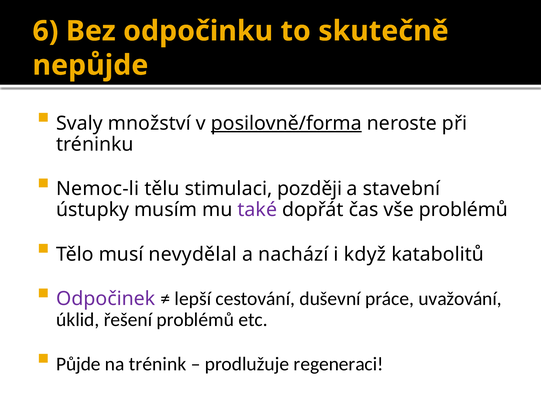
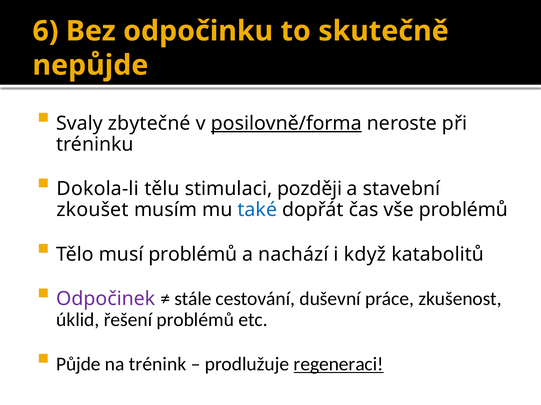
množství: množství -> zbytečné (149, 124)
Nemoc-li: Nemoc-li -> Dokola-li (98, 189)
ústupky: ústupky -> zkoušet (93, 210)
také colour: purple -> blue (257, 210)
musí nevydělal: nevydělal -> problémů (193, 255)
lepší: lepší -> stále (193, 299)
uvažování: uvažování -> zkušenost (460, 299)
regeneraci underline: none -> present (339, 365)
